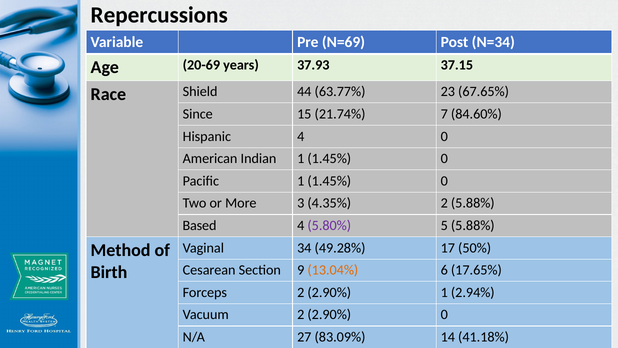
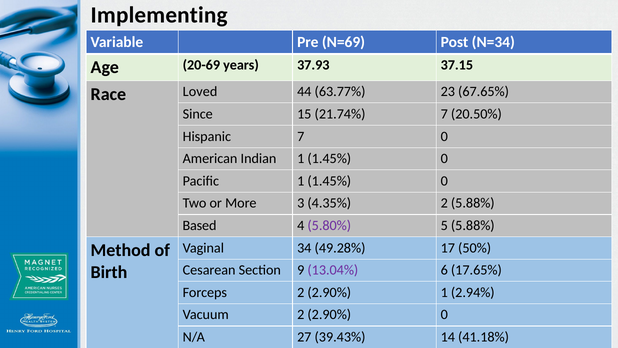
Repercussions: Repercussions -> Implementing (159, 15)
Shield: Shield -> Loved (200, 92)
84.60%: 84.60% -> 20.50% (476, 114)
Hispanic 4: 4 -> 7 (301, 136)
13.04% colour: orange -> purple (333, 270)
83.09%: 83.09% -> 39.43% (340, 337)
